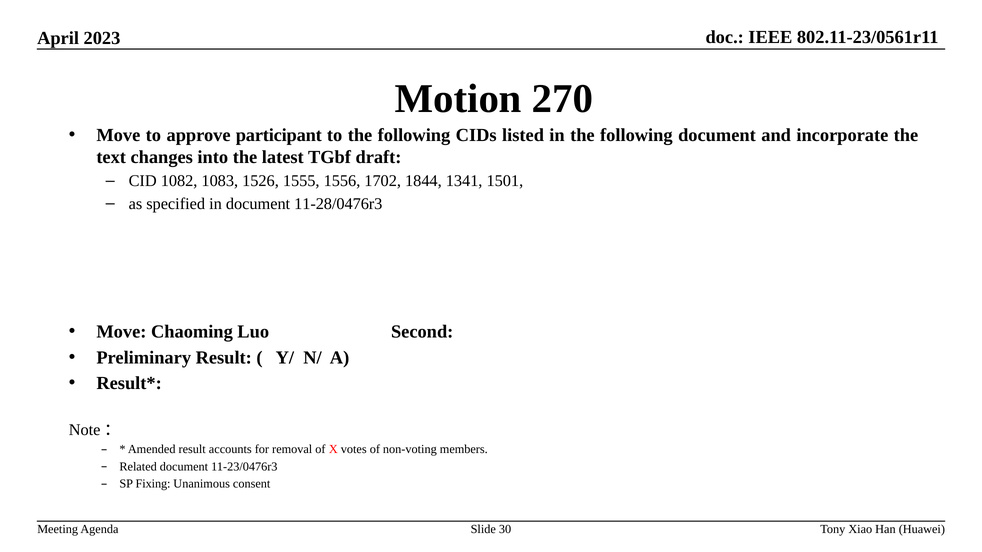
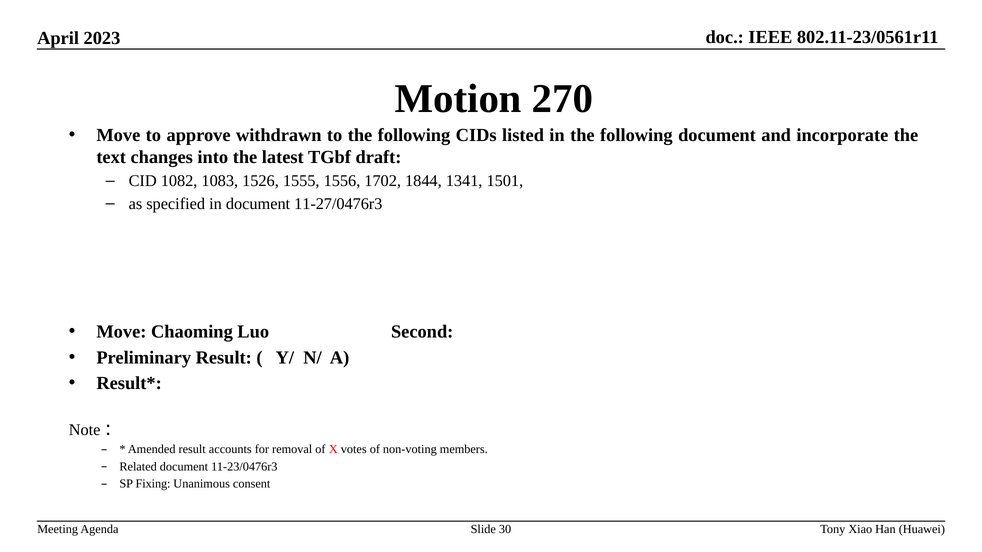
participant: participant -> withdrawn (279, 135)
11-28/0476r3: 11-28/0476r3 -> 11-27/0476r3 (338, 204)
